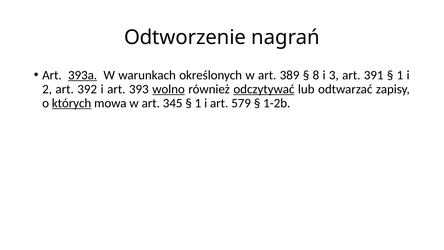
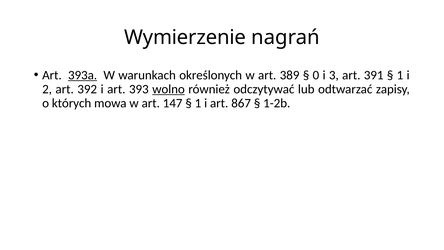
Odtworzenie: Odtworzenie -> Wymierzenie (185, 37)
8: 8 -> 0 (316, 75)
odczytywać underline: present -> none (264, 89)
których underline: present -> none (72, 103)
345: 345 -> 147 (173, 103)
579: 579 -> 867 (241, 103)
